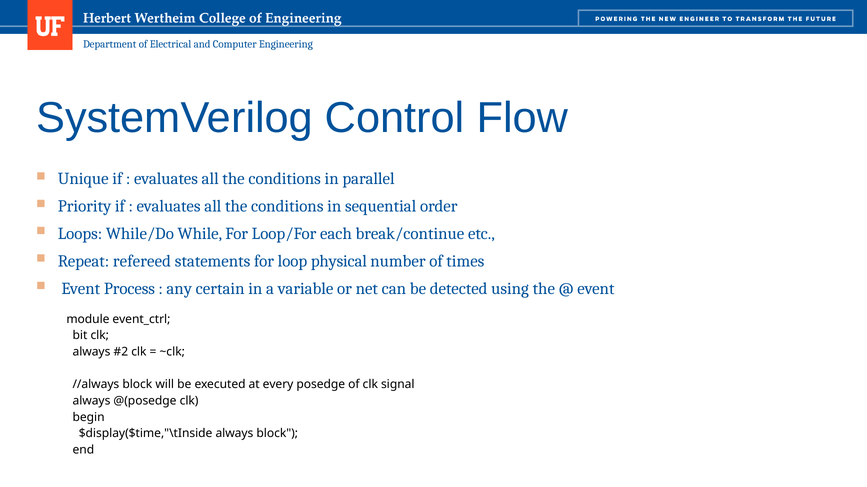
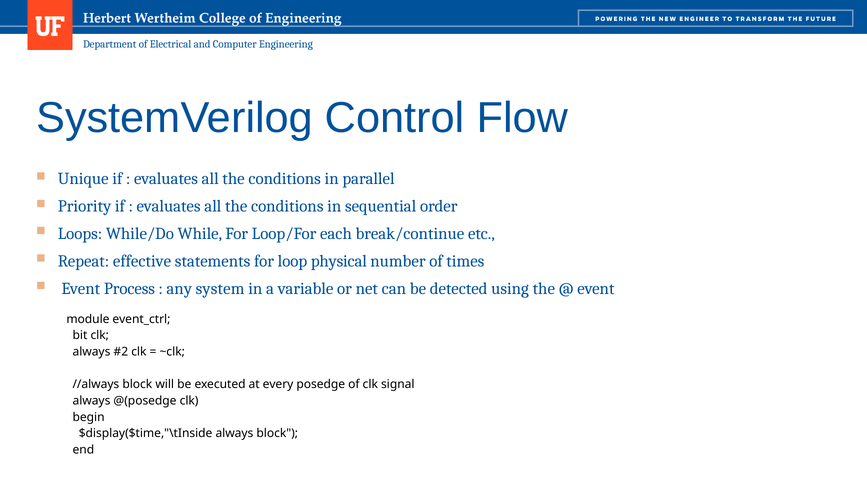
refereed: refereed -> effective (142, 261)
certain: certain -> system (220, 289)
